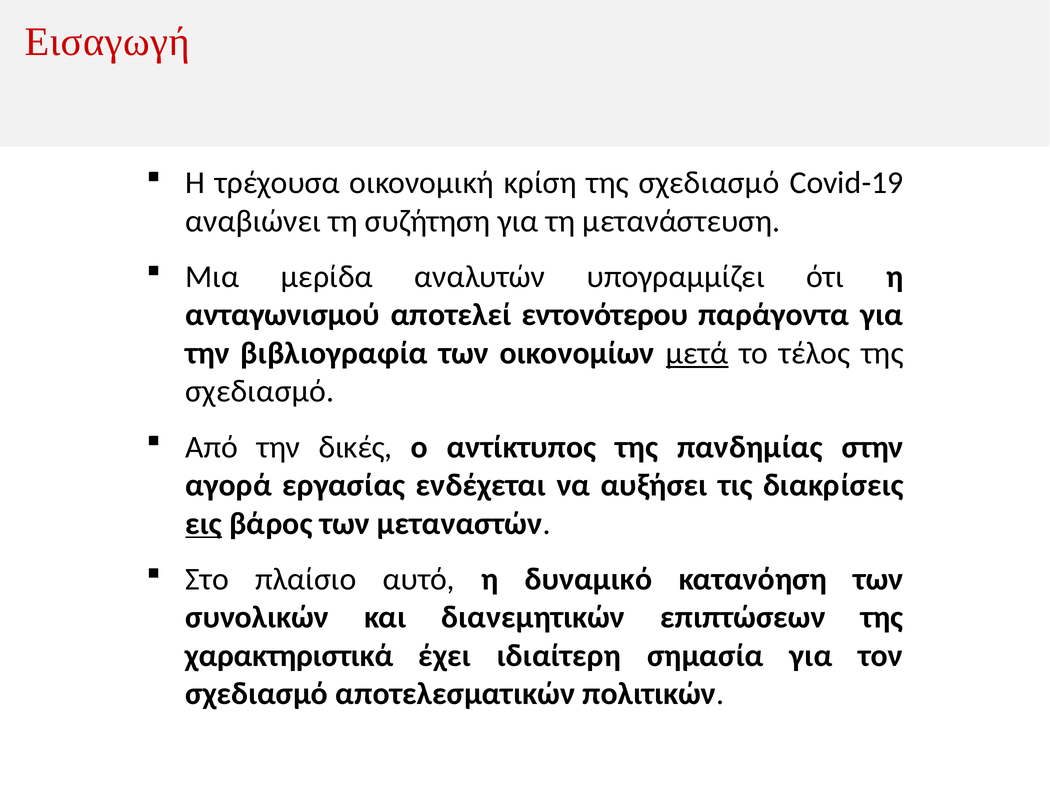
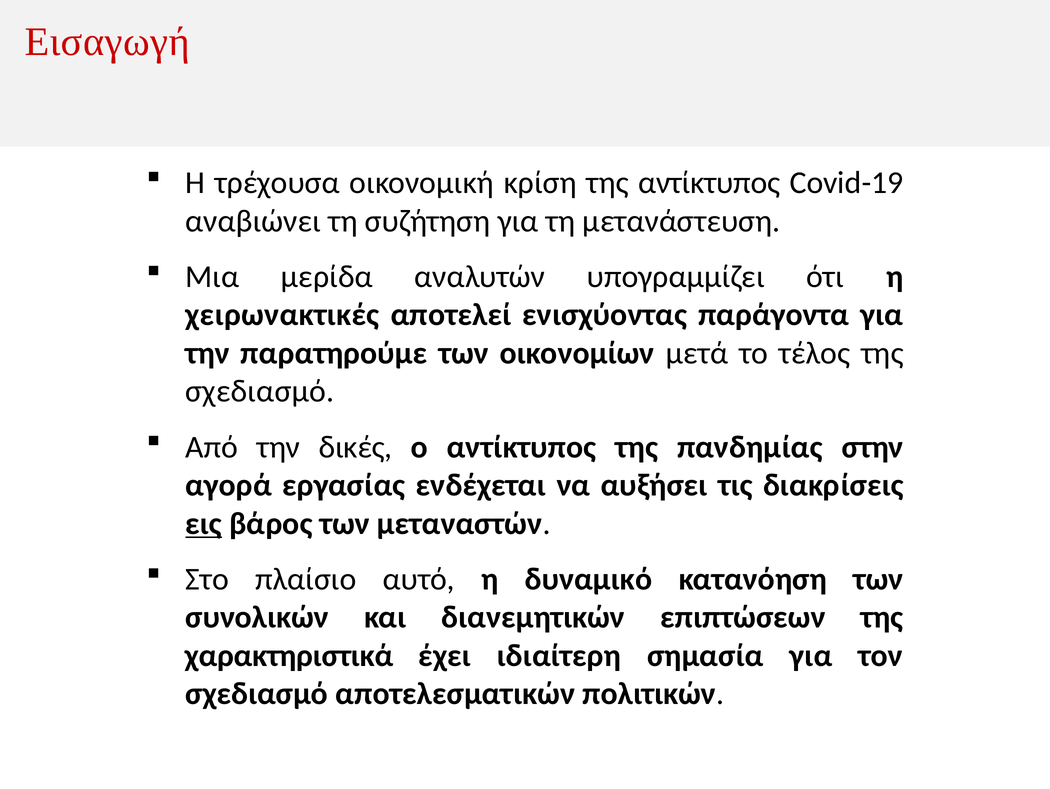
κρίση της σχεδιασμό: σχεδιασμό -> αντίκτυπος (709, 183)
ανταγωνισμού: ανταγωνισμού -> χειρωνακτικές (282, 315)
εντονότερου: εντονότερου -> ενισχύοντας (605, 315)
βιβλιογραφία: βιβλιογραφία -> παρατηρούμε (334, 353)
μετά underline: present -> none (697, 353)
